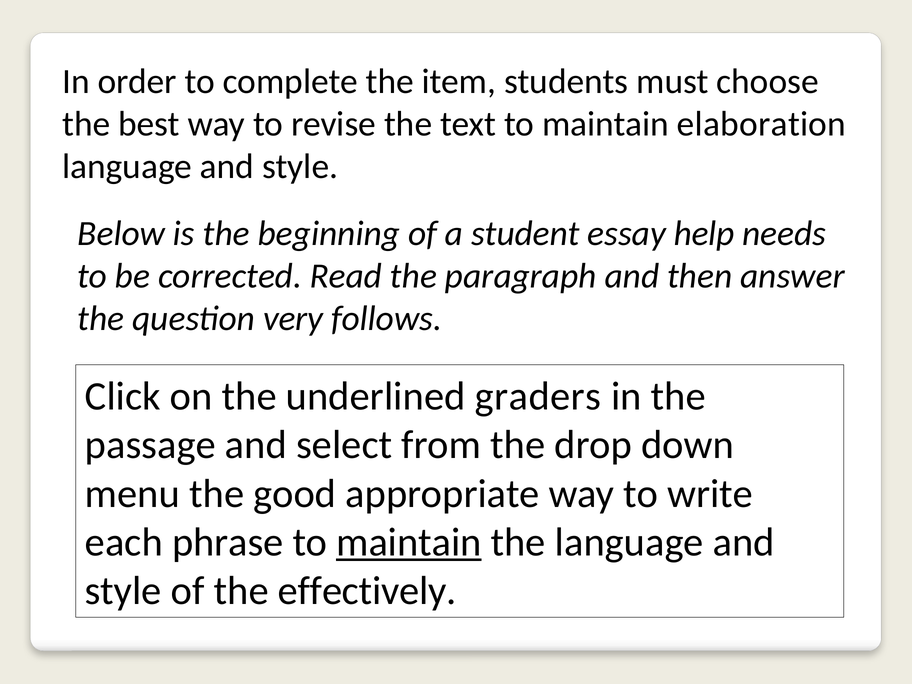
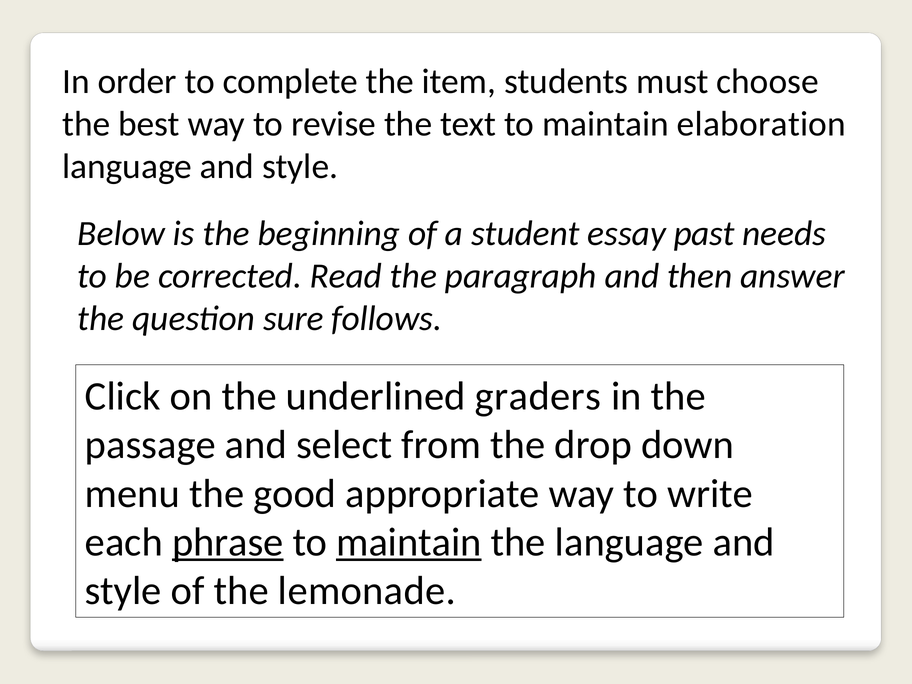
help: help -> past (704, 233)
very: very -> sure (293, 319)
phrase underline: none -> present (228, 542)
effectively: effectively -> lemonade (367, 591)
